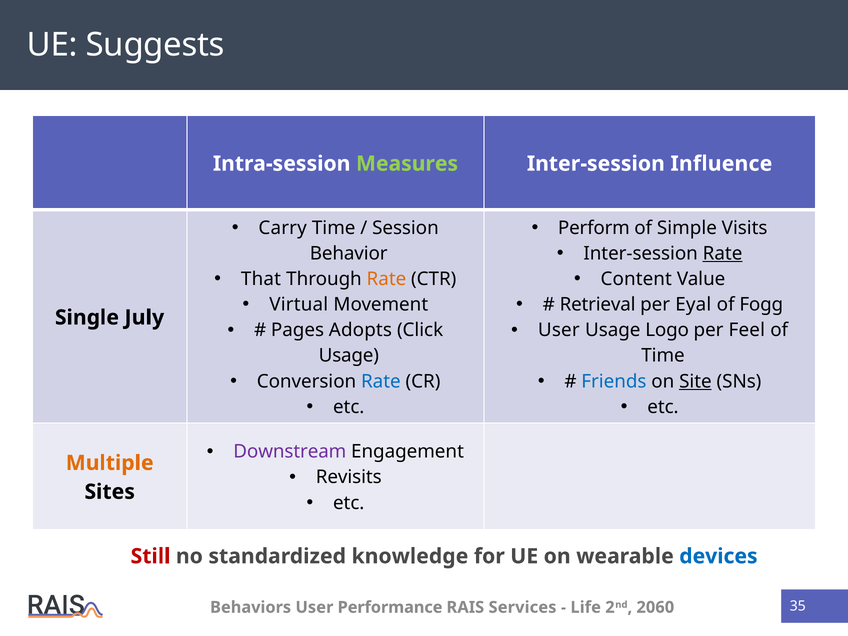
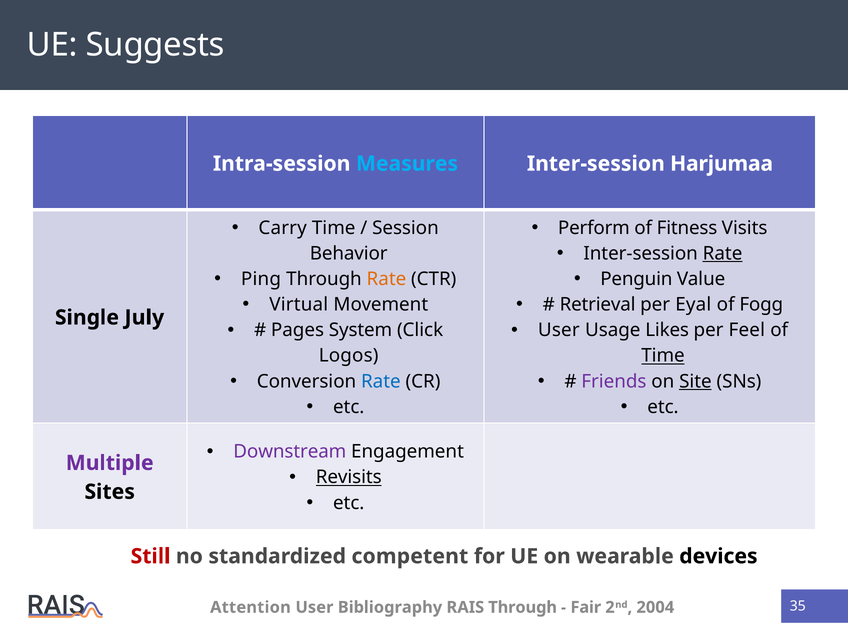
Measures colour: light green -> light blue (407, 164)
Influence: Influence -> Harjumaa (722, 164)
Simple: Simple -> Fitness (687, 228)
That: That -> Ping (261, 279)
Content: Content -> Penguin (636, 279)
Adopts: Adopts -> System (361, 330)
Logo: Logo -> Likes (667, 330)
Usage: Usage -> Logos (349, 356)
Time underline: none -> present (663, 356)
Friends colour: blue -> purple (614, 381)
Multiple colour: orange -> purple (110, 463)
Revisits underline: none -> present (349, 477)
knowledge: knowledge -> competent (410, 556)
devices colour: blue -> black (718, 556)
Behaviors: Behaviors -> Attention (250, 607)
Performance: Performance -> Bibliography (390, 607)
RAIS Services: Services -> Through (523, 607)
Life: Life -> Fair (586, 607)
2060: 2060 -> 2004 (655, 607)
